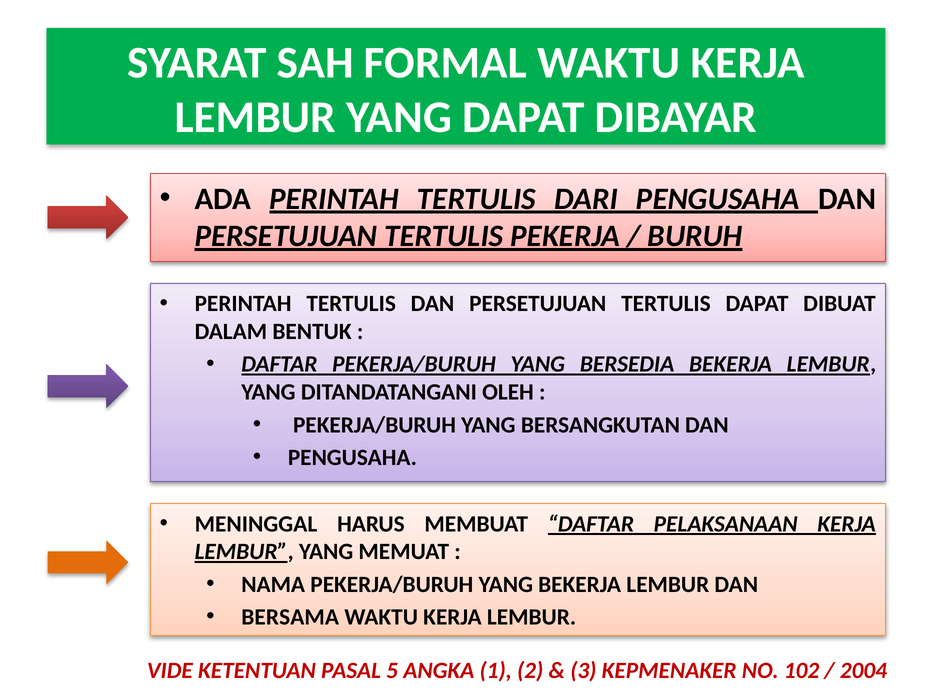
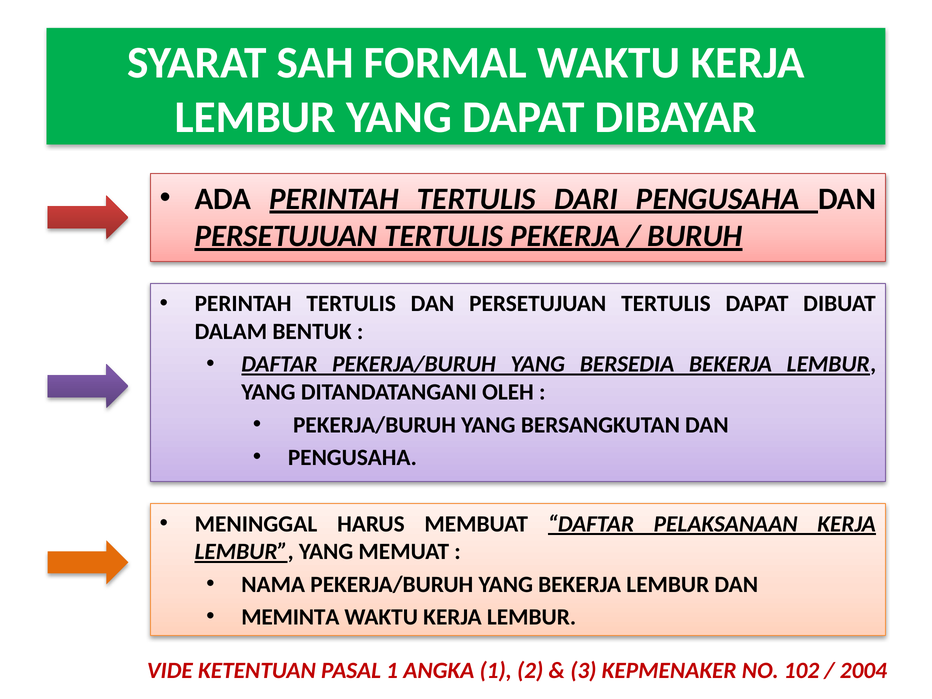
BERSAMA: BERSAMA -> MEMINTA (290, 617)
PASAL 5: 5 -> 1 (392, 671)
